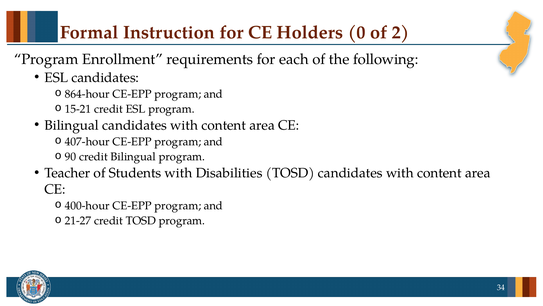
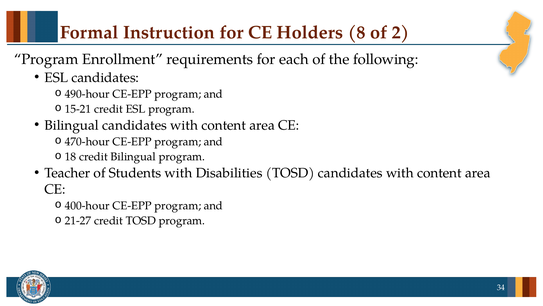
0: 0 -> 8 (357, 33)
864-hour: 864-hour -> 490-hour (87, 94)
407-hour: 407-hour -> 470-hour (87, 141)
90: 90 -> 18 (71, 157)
